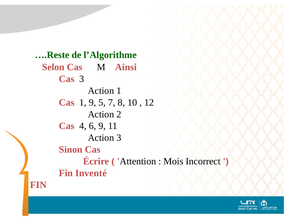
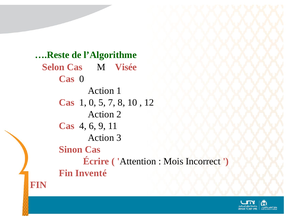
Ainsi: Ainsi -> Visée (126, 67)
Cas 3: 3 -> 0 (82, 79)
1 9: 9 -> 0 (93, 102)
